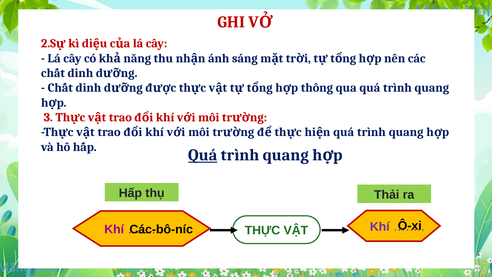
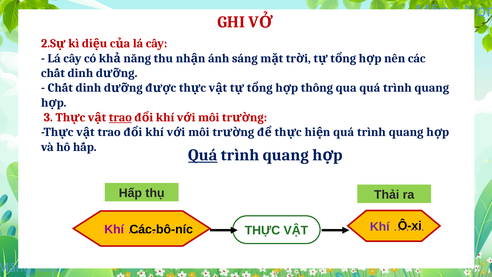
trao underline: none -> present (120, 117)
